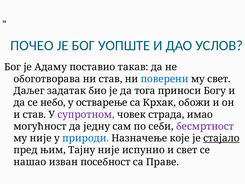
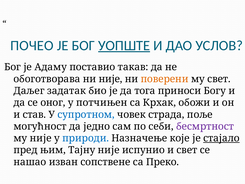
УОПШТЕ underline: none -> present (124, 45)
ни став: став -> није (111, 79)
поверени colour: blue -> orange (165, 79)
небо: небо -> оног (53, 103)
остварење: остварење -> потчињен (102, 103)
супротном colour: purple -> blue (86, 114)
имао: имао -> поље (200, 114)
једну: једну -> једно (97, 126)
посебност: посебност -> сопствене (105, 162)
Праве: Праве -> Преко (163, 162)
